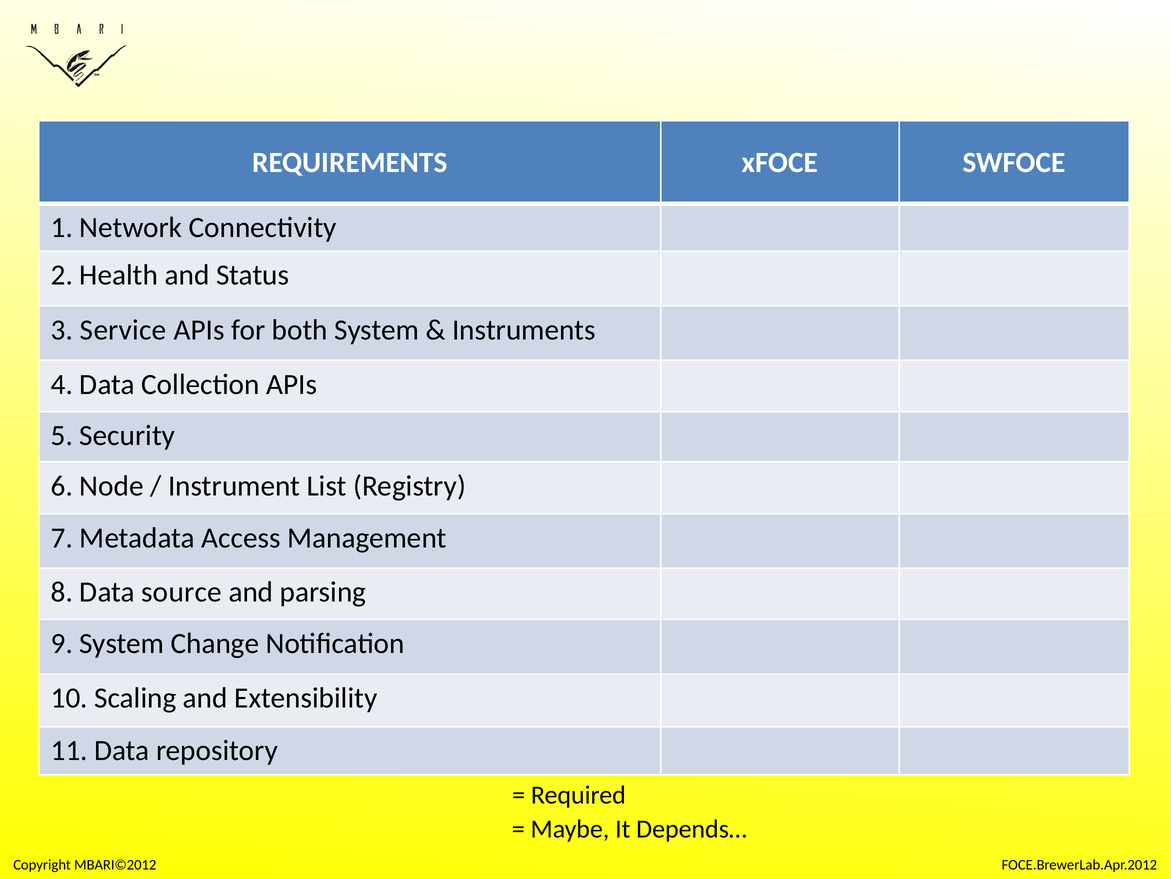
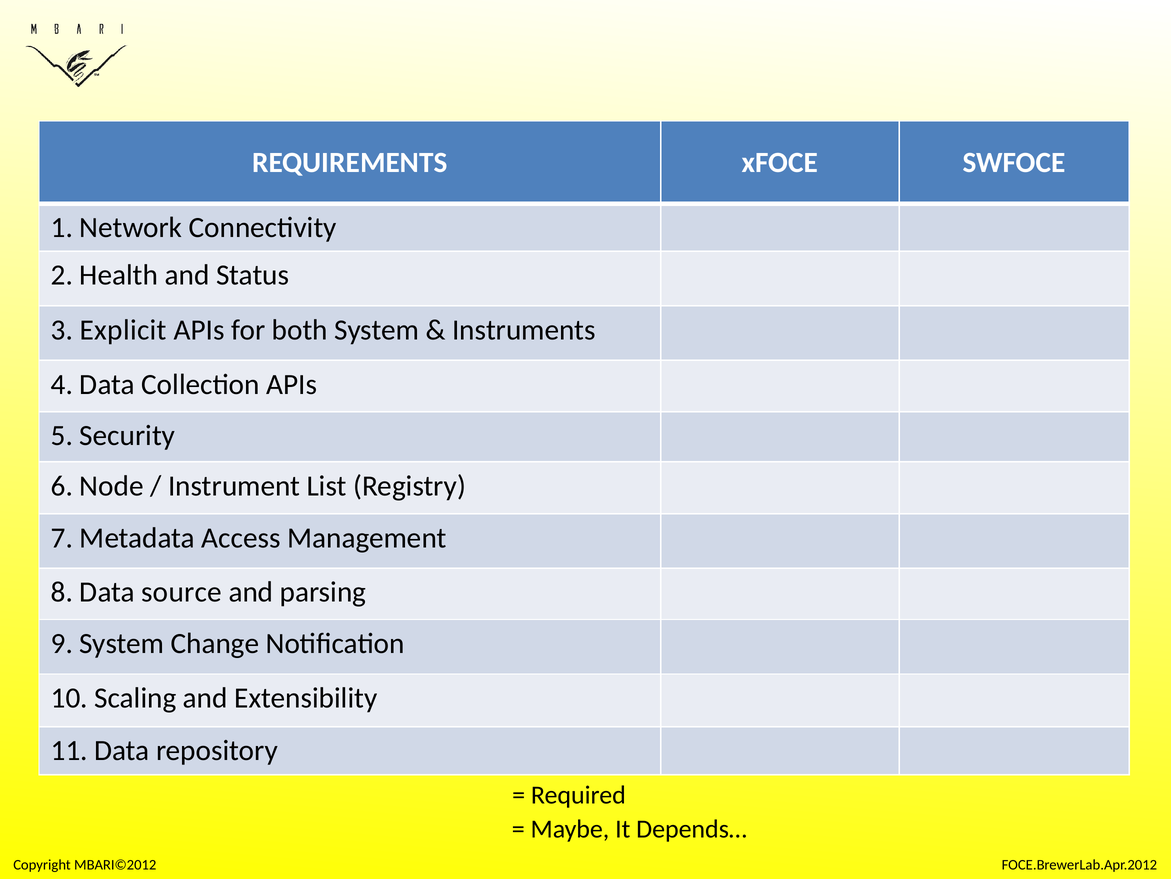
Service: Service -> Explicit (123, 330)
